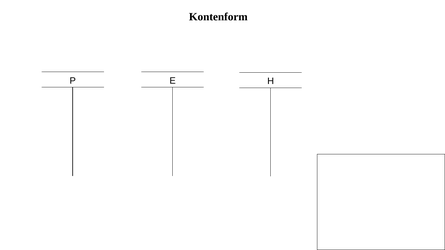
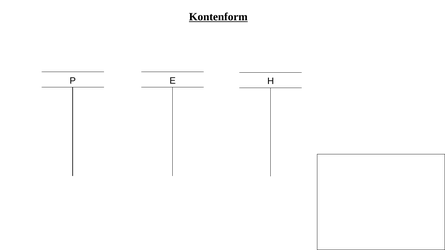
Kontenform underline: none -> present (218, 17)
